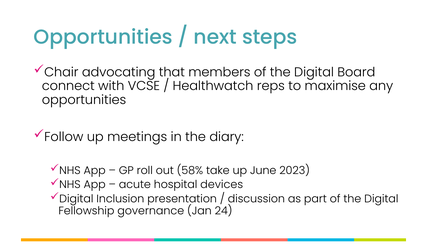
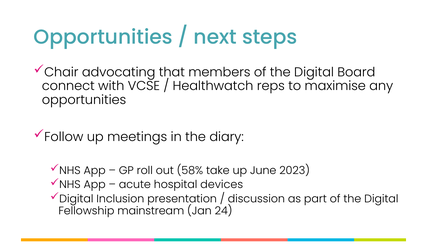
governance: governance -> mainstream (151, 211)
